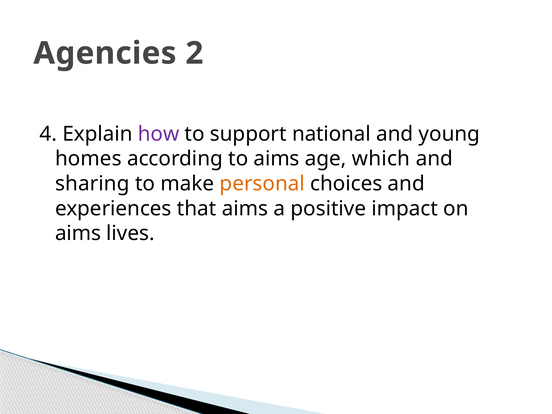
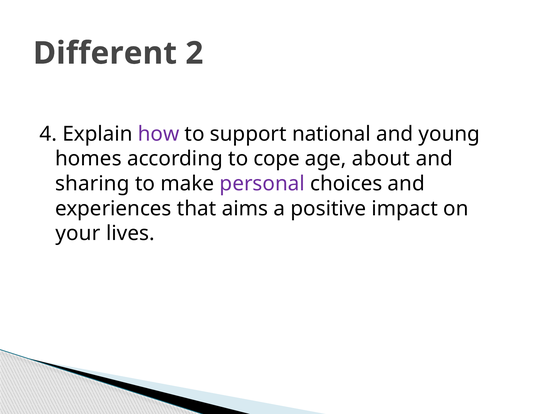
Agencies: Agencies -> Different (105, 53)
to aims: aims -> cope (277, 159)
which: which -> about (381, 159)
personal colour: orange -> purple (262, 184)
aims: aims -> your (78, 233)
